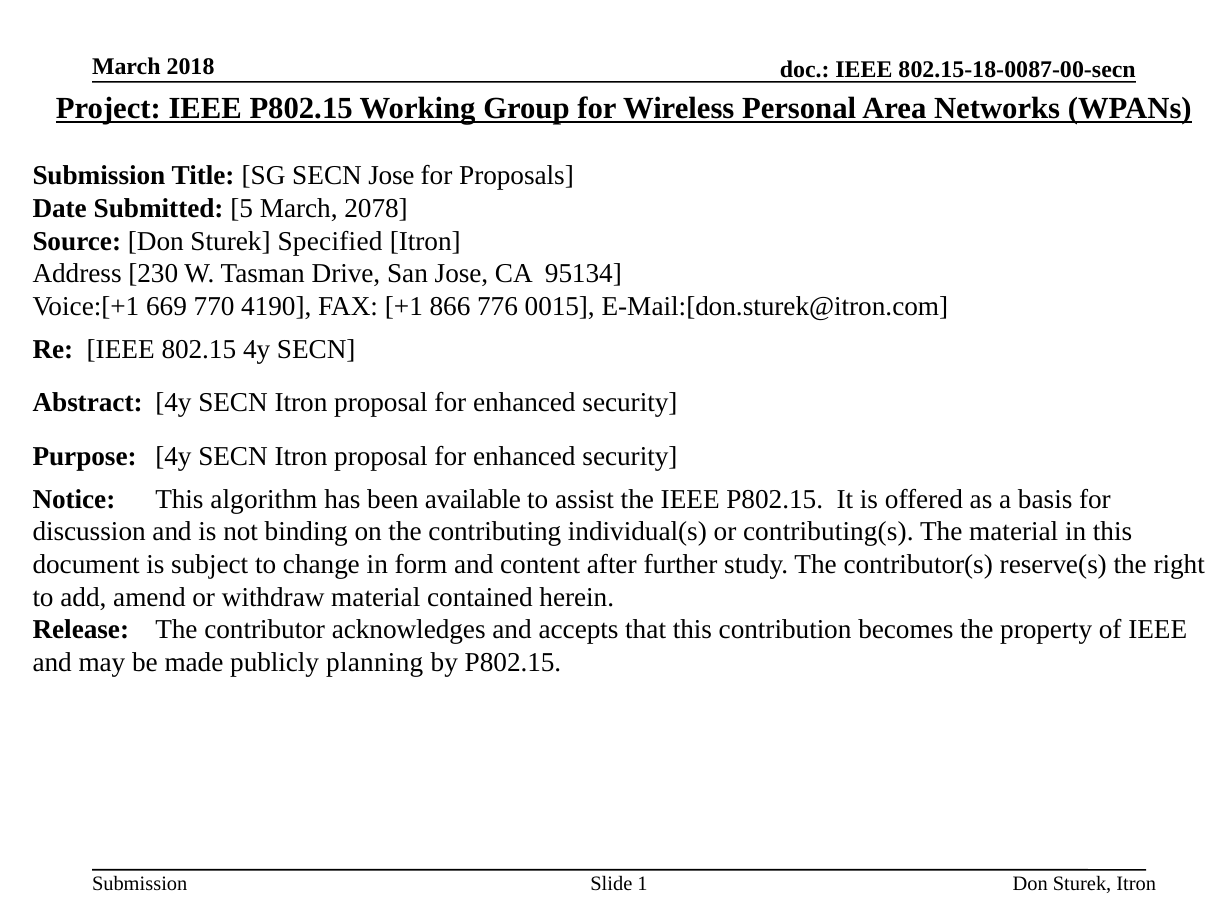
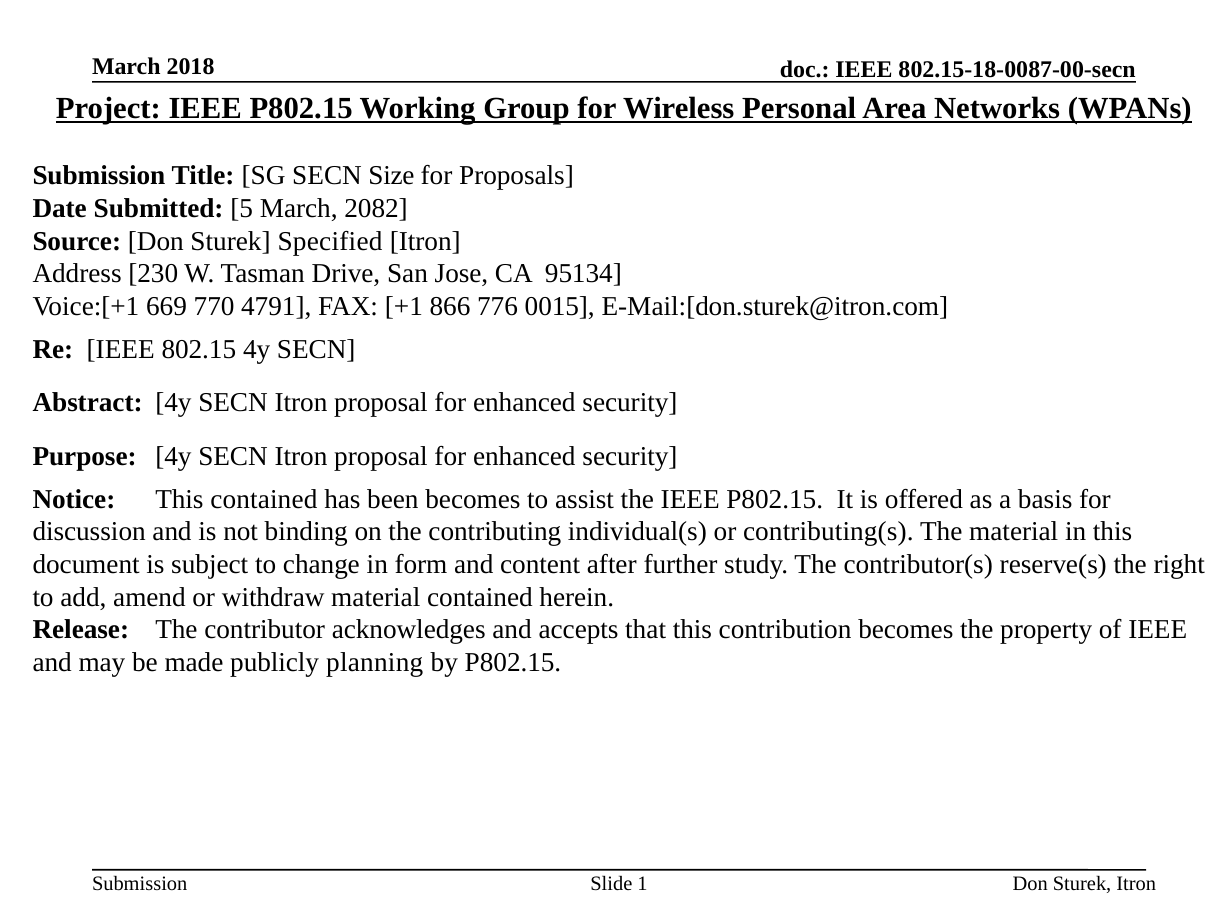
SECN Jose: Jose -> Size (391, 176)
2078: 2078 -> 2082 (376, 208)
4190: 4190 -> 4791 (276, 307)
This algorithm: algorithm -> contained (264, 499)
been available: available -> becomes (473, 499)
